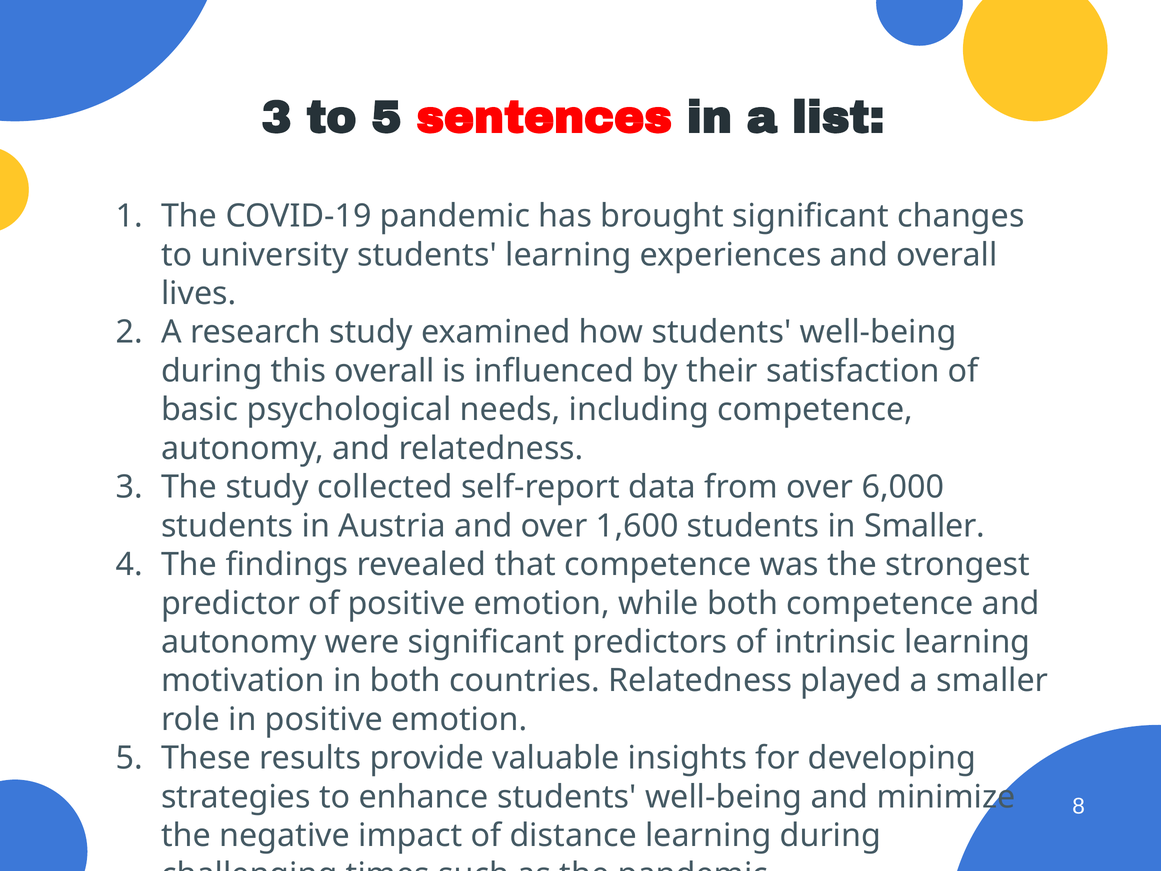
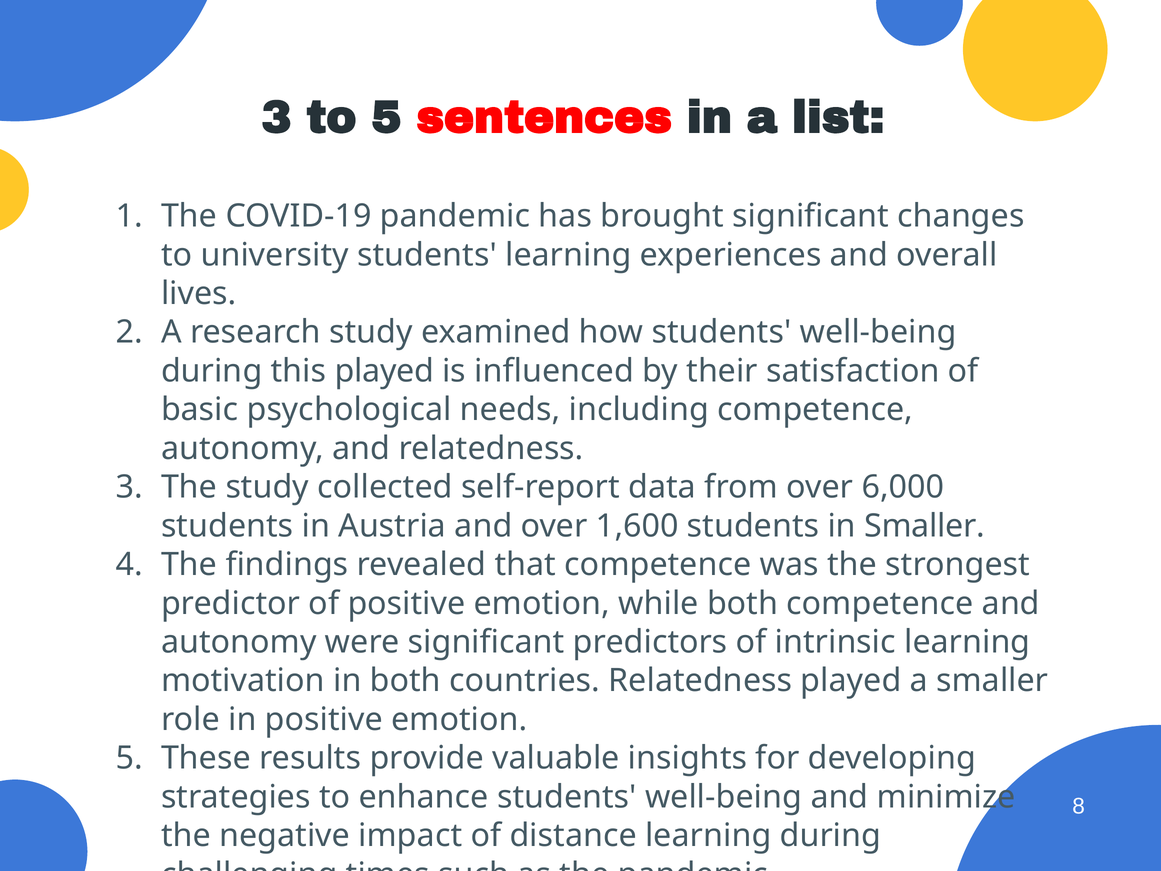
this overall: overall -> played (384, 371)
